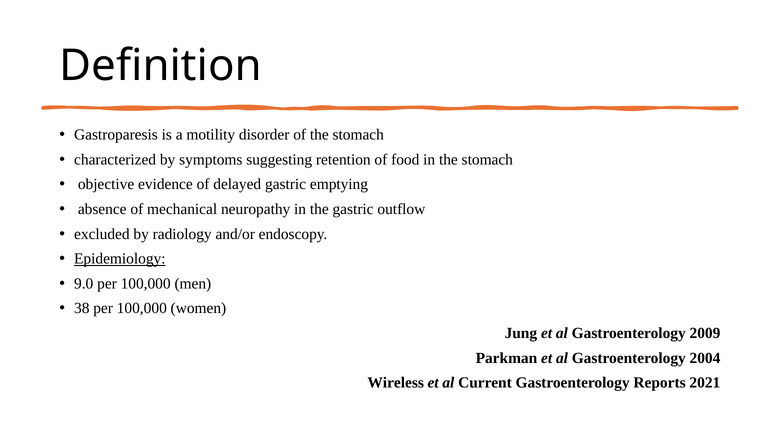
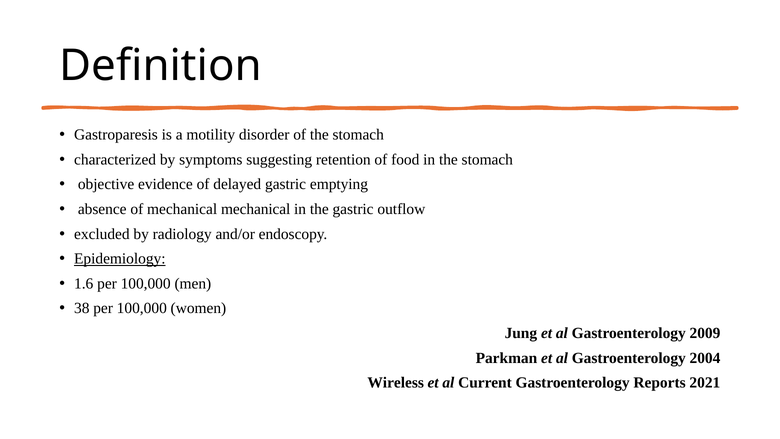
mechanical neuropathy: neuropathy -> mechanical (256, 209)
9.0: 9.0 -> 1.6 (84, 283)
